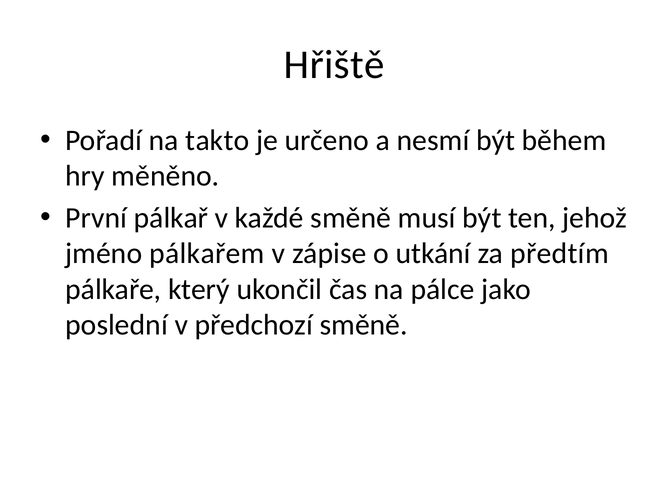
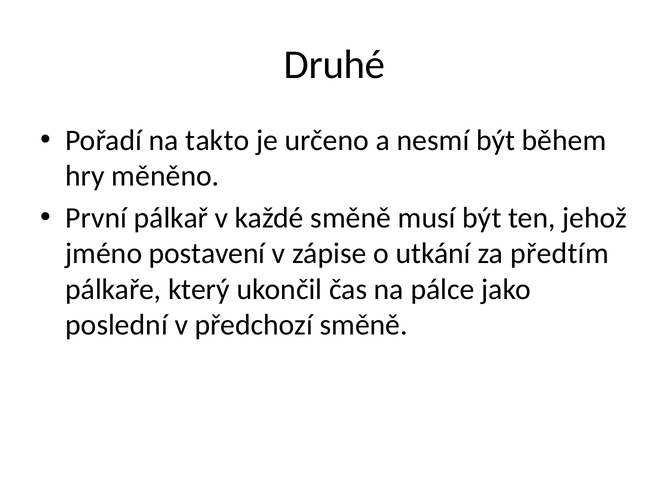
Hřiště: Hřiště -> Druhé (335, 65)
pálkařem: pálkařem -> postavení (207, 253)
